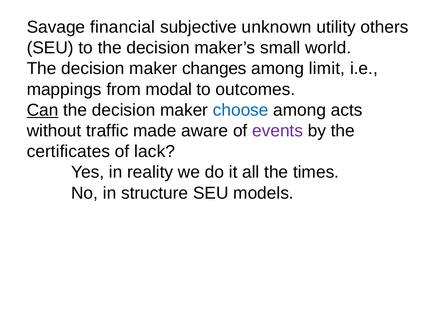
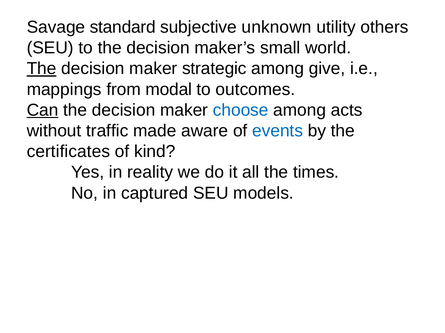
financial: financial -> standard (123, 27)
The underline: none -> present (42, 69)
changes: changes -> strategic (214, 69)
limit: limit -> give (327, 69)
events colour: purple -> blue (278, 131)
lack: lack -> kind (155, 152)
structure: structure -> captured (155, 193)
